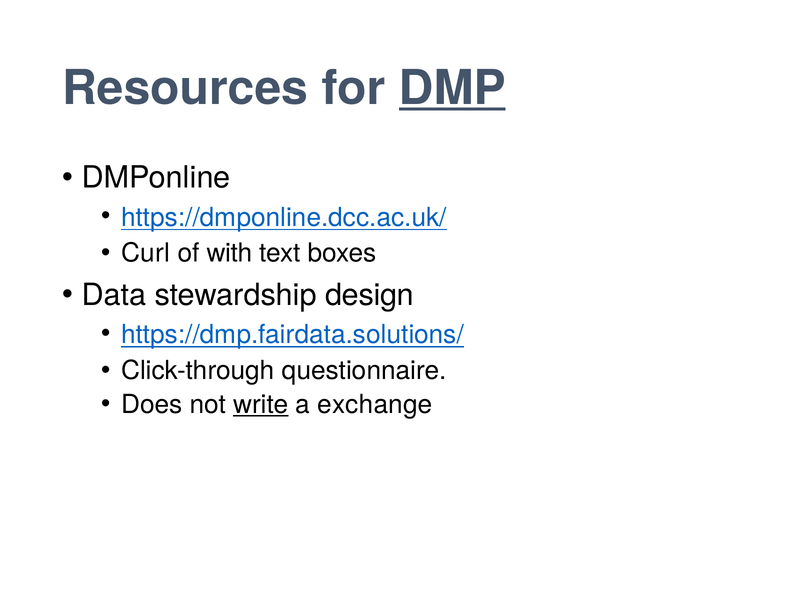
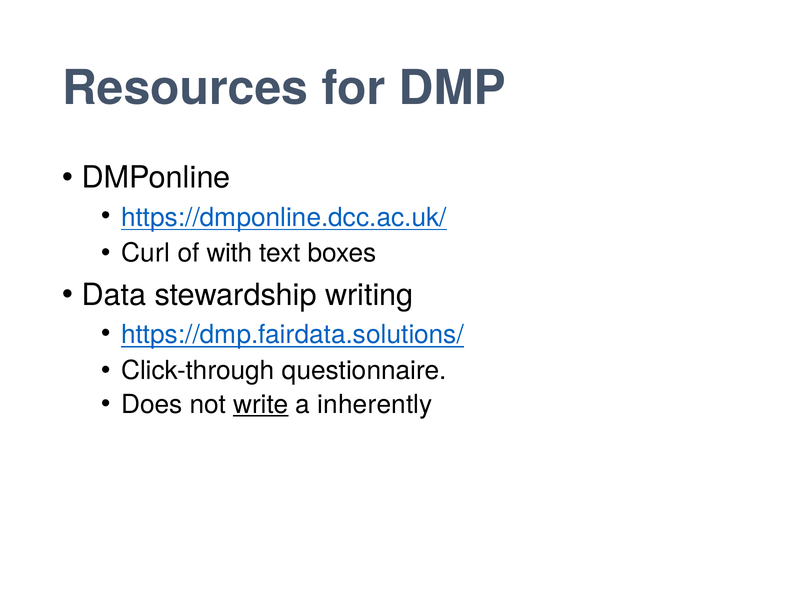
DMP underline: present -> none (452, 88)
design: design -> writing (369, 295)
exchange: exchange -> inherently (375, 404)
